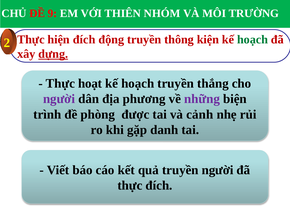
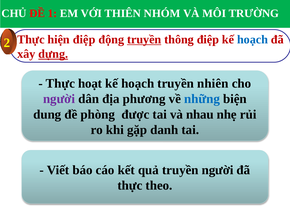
9: 9 -> 1 (52, 13)
hiện đích: đích -> điệp (84, 39)
truyền underline: none -> present (144, 39)
thông kiện: kiện -> điệp (208, 39)
hoạch colour: green -> blue (252, 39)
thắng: thắng -> nhiên (213, 83)
những colour: purple -> blue (202, 99)
trình: trình -> dung (47, 114)
cảnh: cảnh -> nhau (200, 114)
thực đích: đích -> theo (159, 185)
